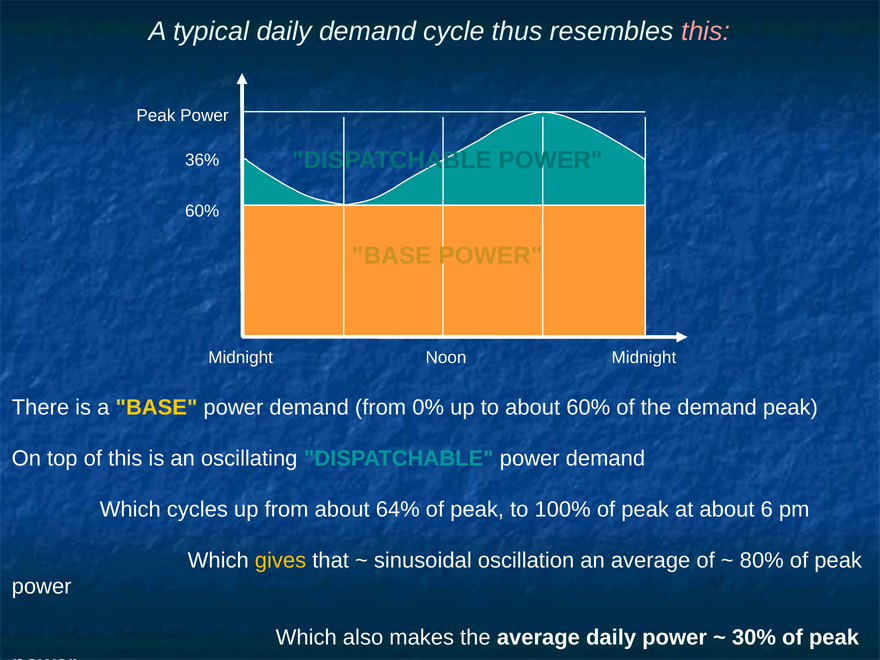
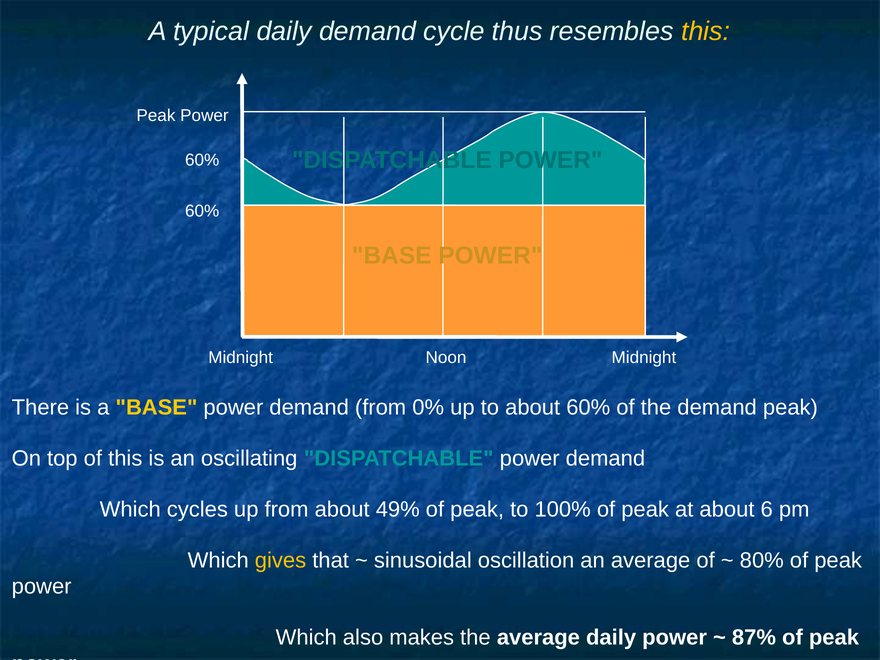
this colour: pink -> yellow (706, 31)
36%: 36% -> 60% (202, 160)
64%: 64% -> 49% (398, 509)
30%: 30% -> 87% (754, 638)
